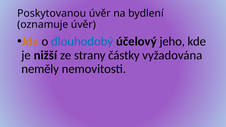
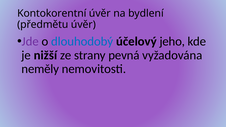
Poskytovanou: Poskytovanou -> Kontokorentní (52, 13)
oznamuje: oznamuje -> předmětu (43, 25)
Jde colour: orange -> purple (30, 41)
částky: částky -> pevná (124, 55)
